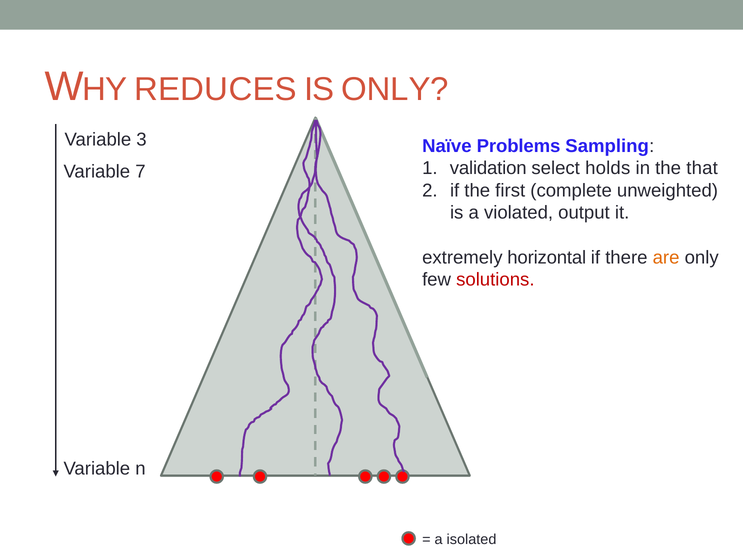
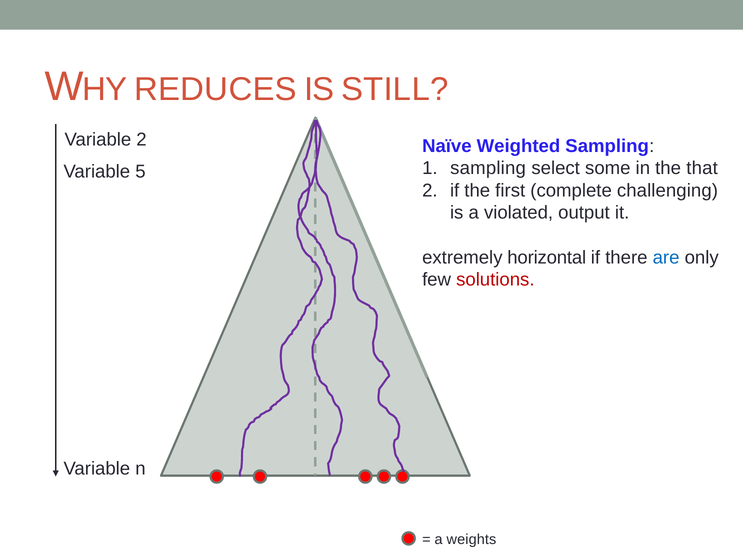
IS ONLY: ONLY -> STILL (395, 89)
Variable 3: 3 -> 2 (141, 140)
Problems: Problems -> Weighted (518, 146)
1 validation: validation -> sampling (488, 168)
holds: holds -> some (608, 168)
7: 7 -> 5 (140, 172)
unweighted: unweighted -> challenging (667, 191)
are colour: orange -> blue (666, 258)
isolated: isolated -> weights (471, 540)
